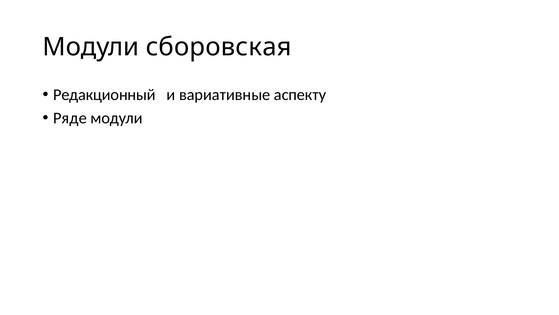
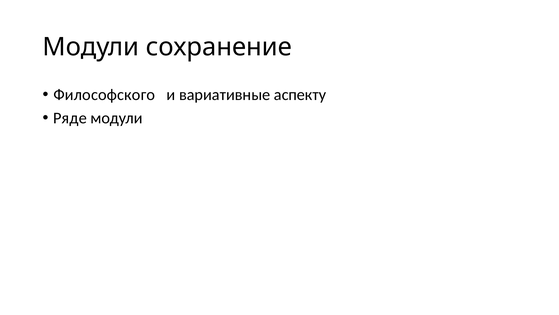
сборовская: сборовская -> сохранение (219, 47)
Редакционный: Редакционный -> Философского (104, 95)
